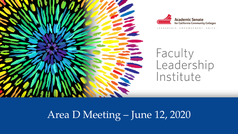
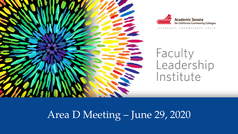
12: 12 -> 29 (161, 115)
